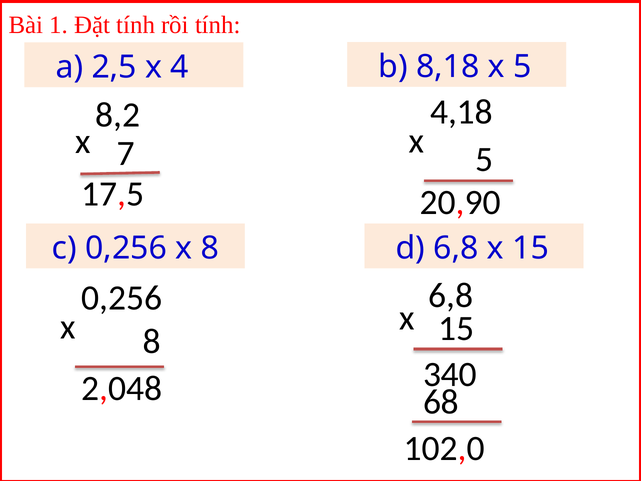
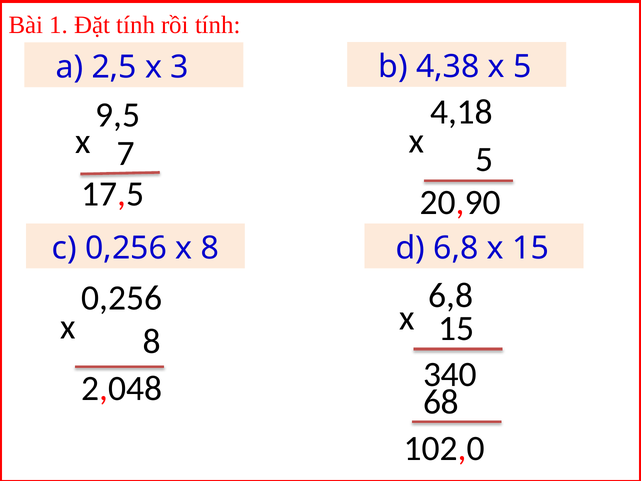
4: 4 -> 3 (179, 67)
8,18: 8,18 -> 4,38 (448, 67)
8,2: 8,2 -> 9,5 (118, 115)
